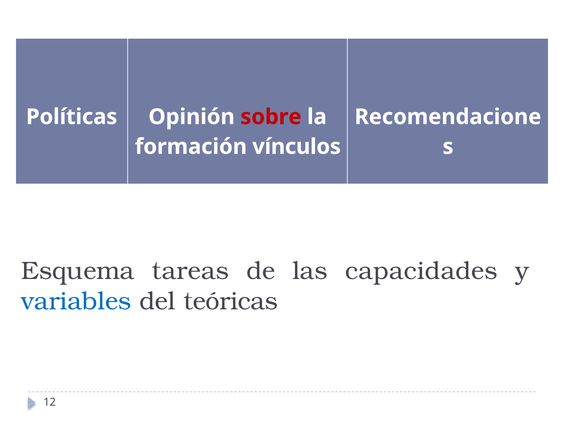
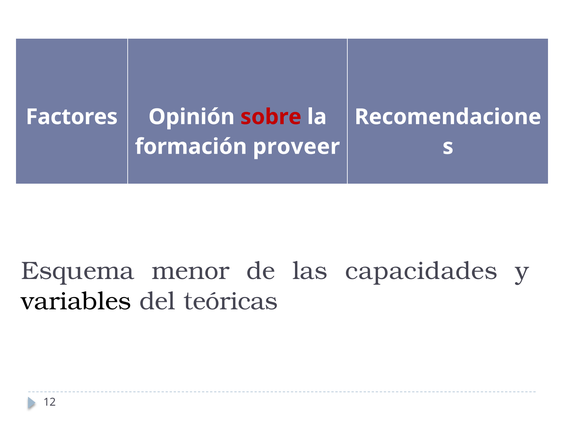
Políticas: Políticas -> Factores (72, 117)
vínculos: vínculos -> proveer (296, 147)
tareas: tareas -> menor (191, 271)
variables colour: blue -> black (76, 301)
